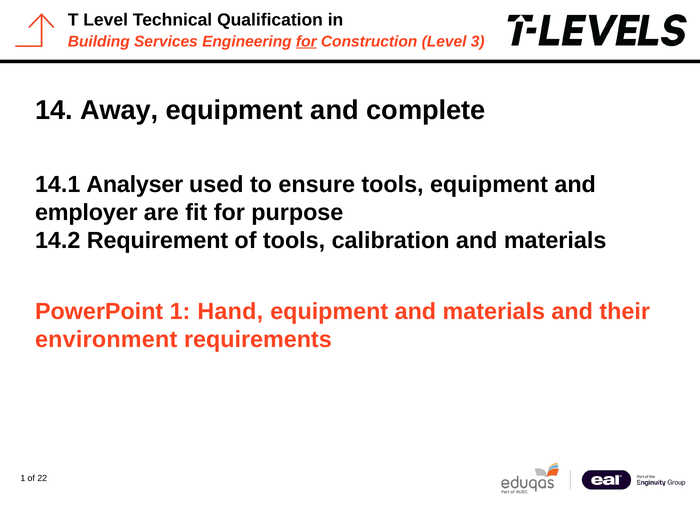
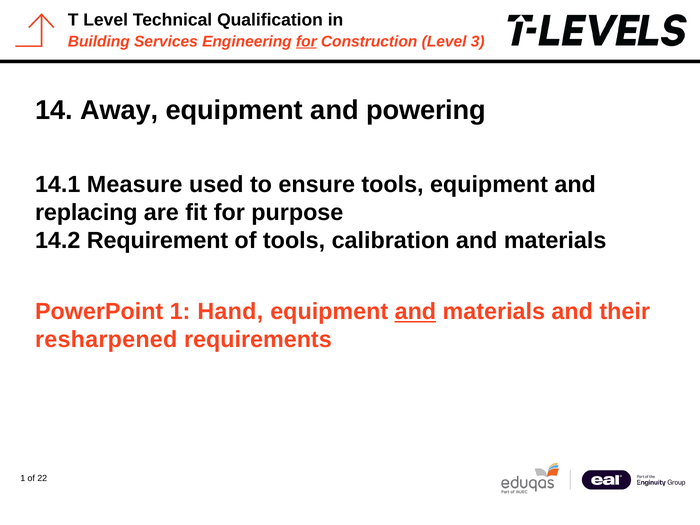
complete: complete -> powering (426, 110)
Analyser: Analyser -> Measure (135, 185)
employer: employer -> replacing (86, 213)
and underline: none -> present (415, 312)
environment: environment -> resharpened (106, 340)
